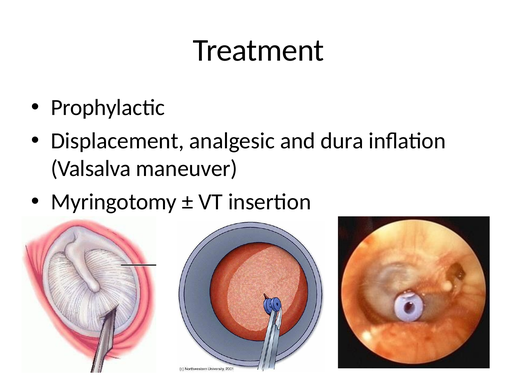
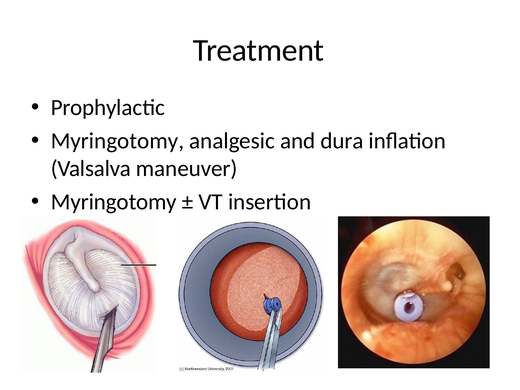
Displacement: Displacement -> Myringotomy (117, 141)
